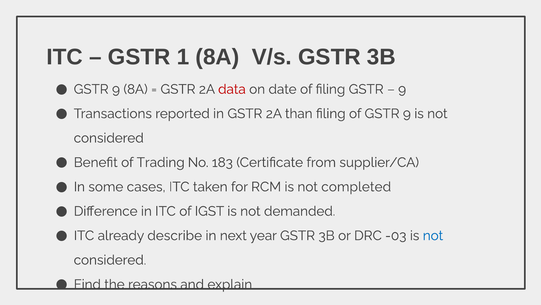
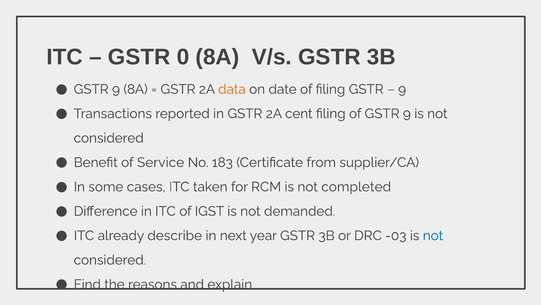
1: 1 -> 0 (183, 57)
data colour: red -> orange (232, 89)
than: than -> cent (299, 113)
Trading: Trading -> Service (161, 162)
